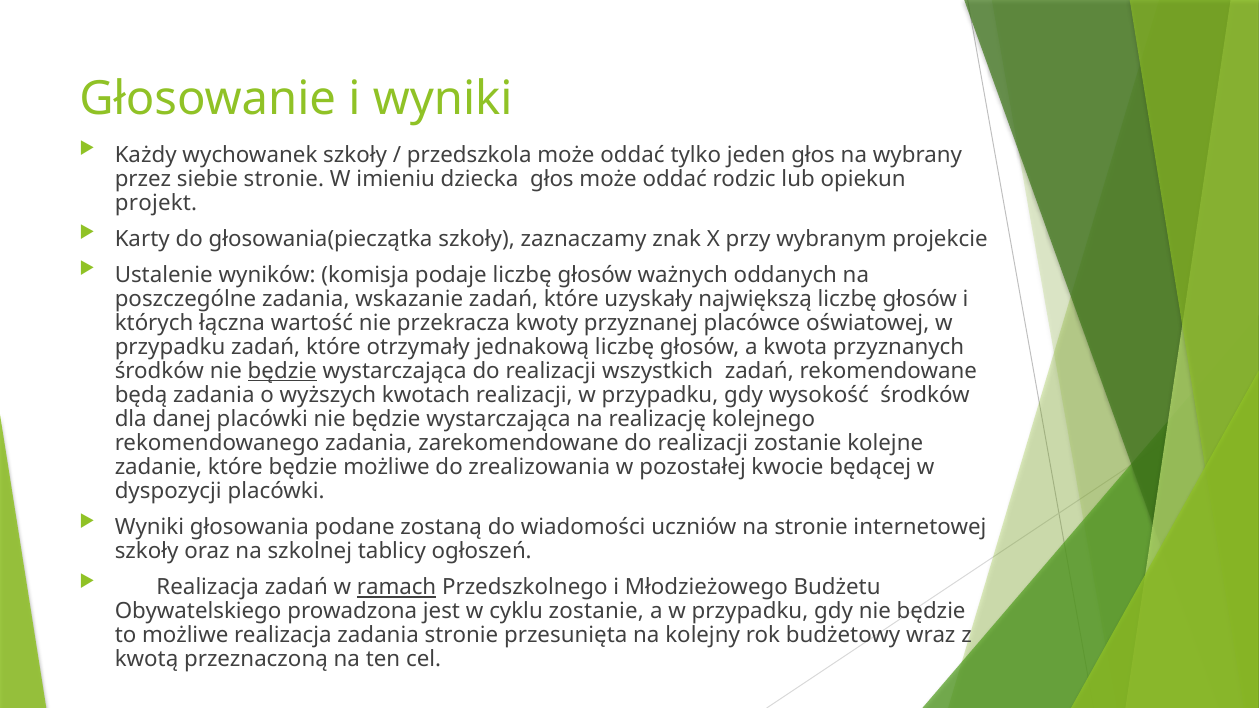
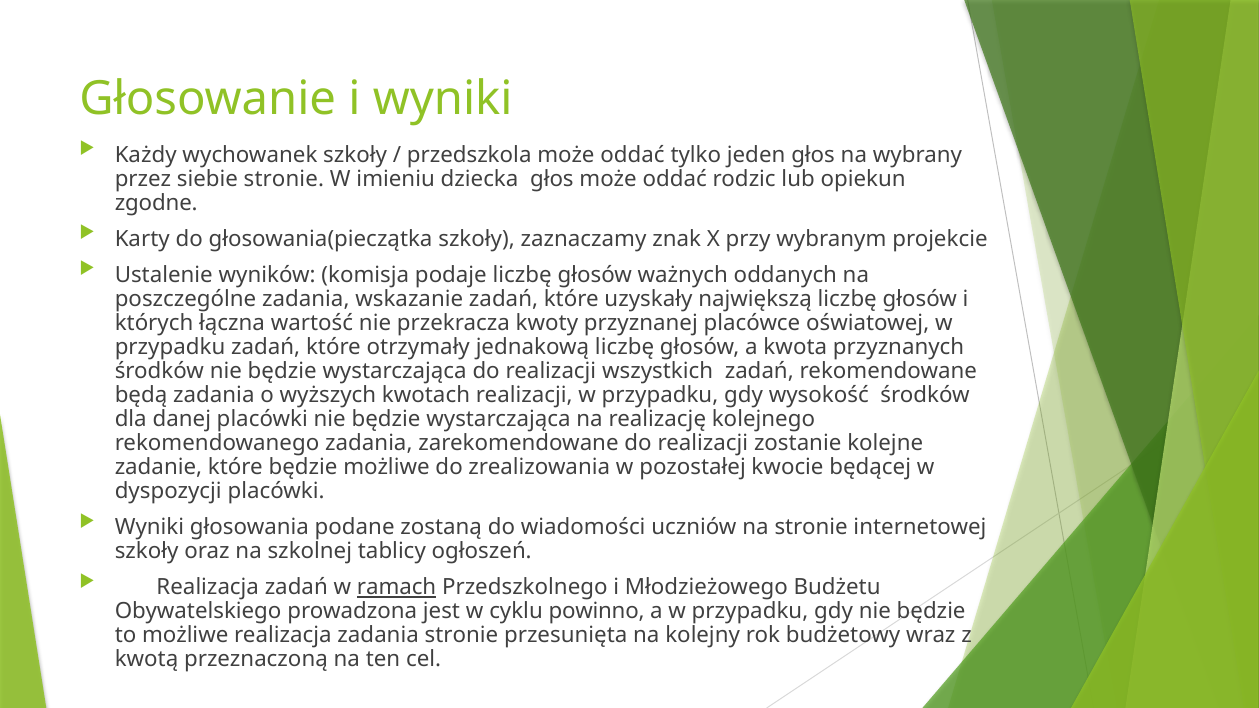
projekt: projekt -> zgodne (156, 203)
będzie underline: present -> none (282, 371)
cyklu zostanie: zostanie -> powinno (597, 612)
